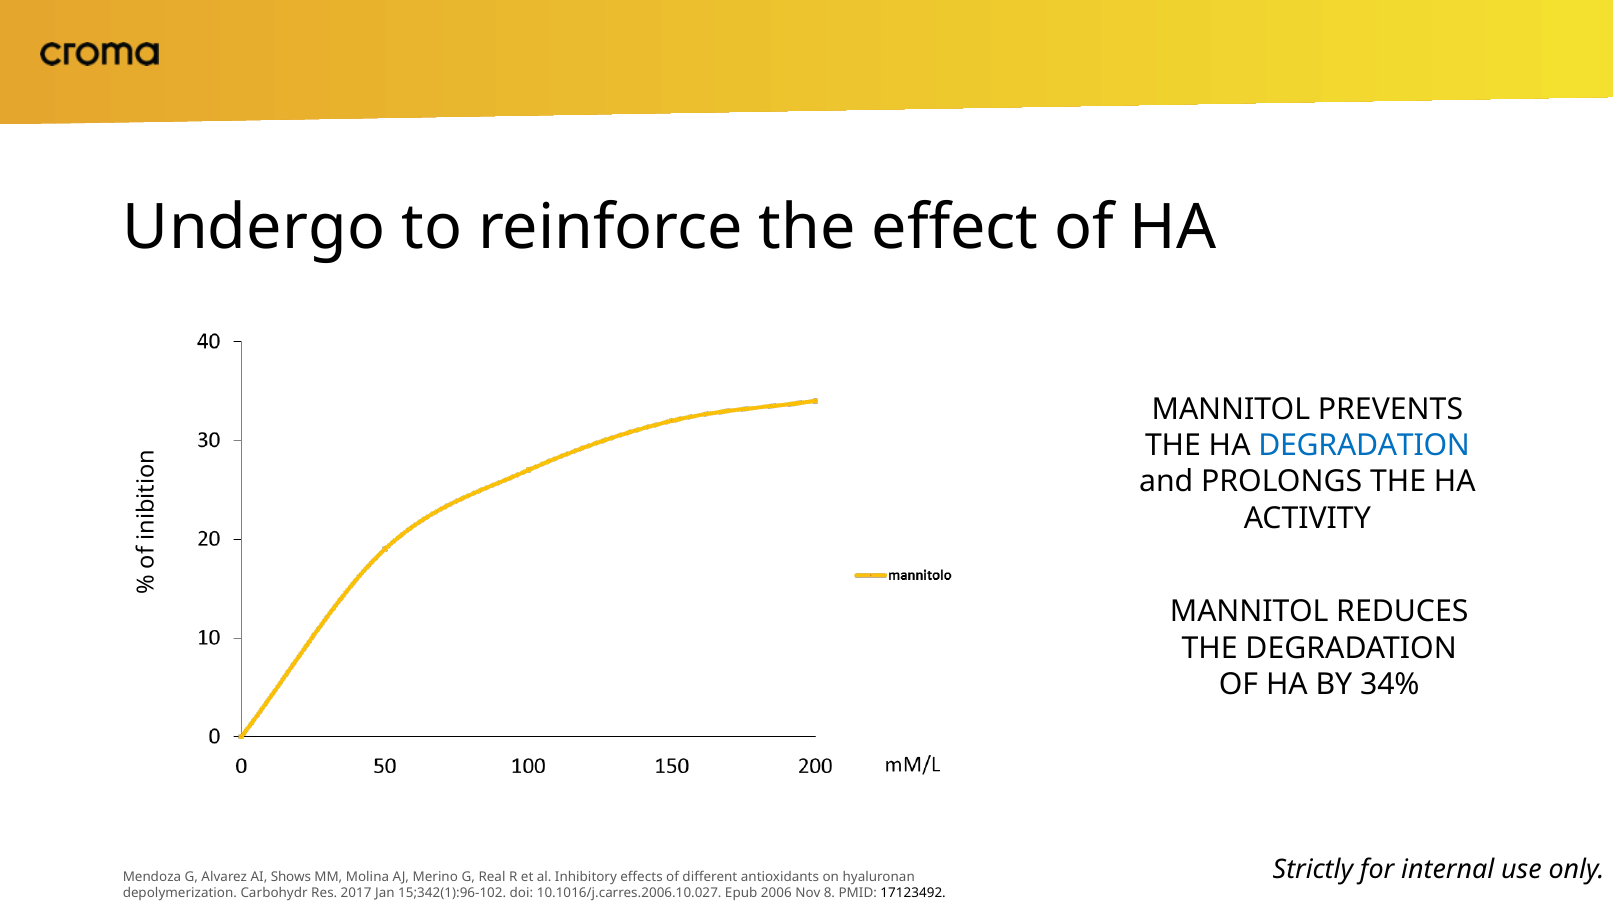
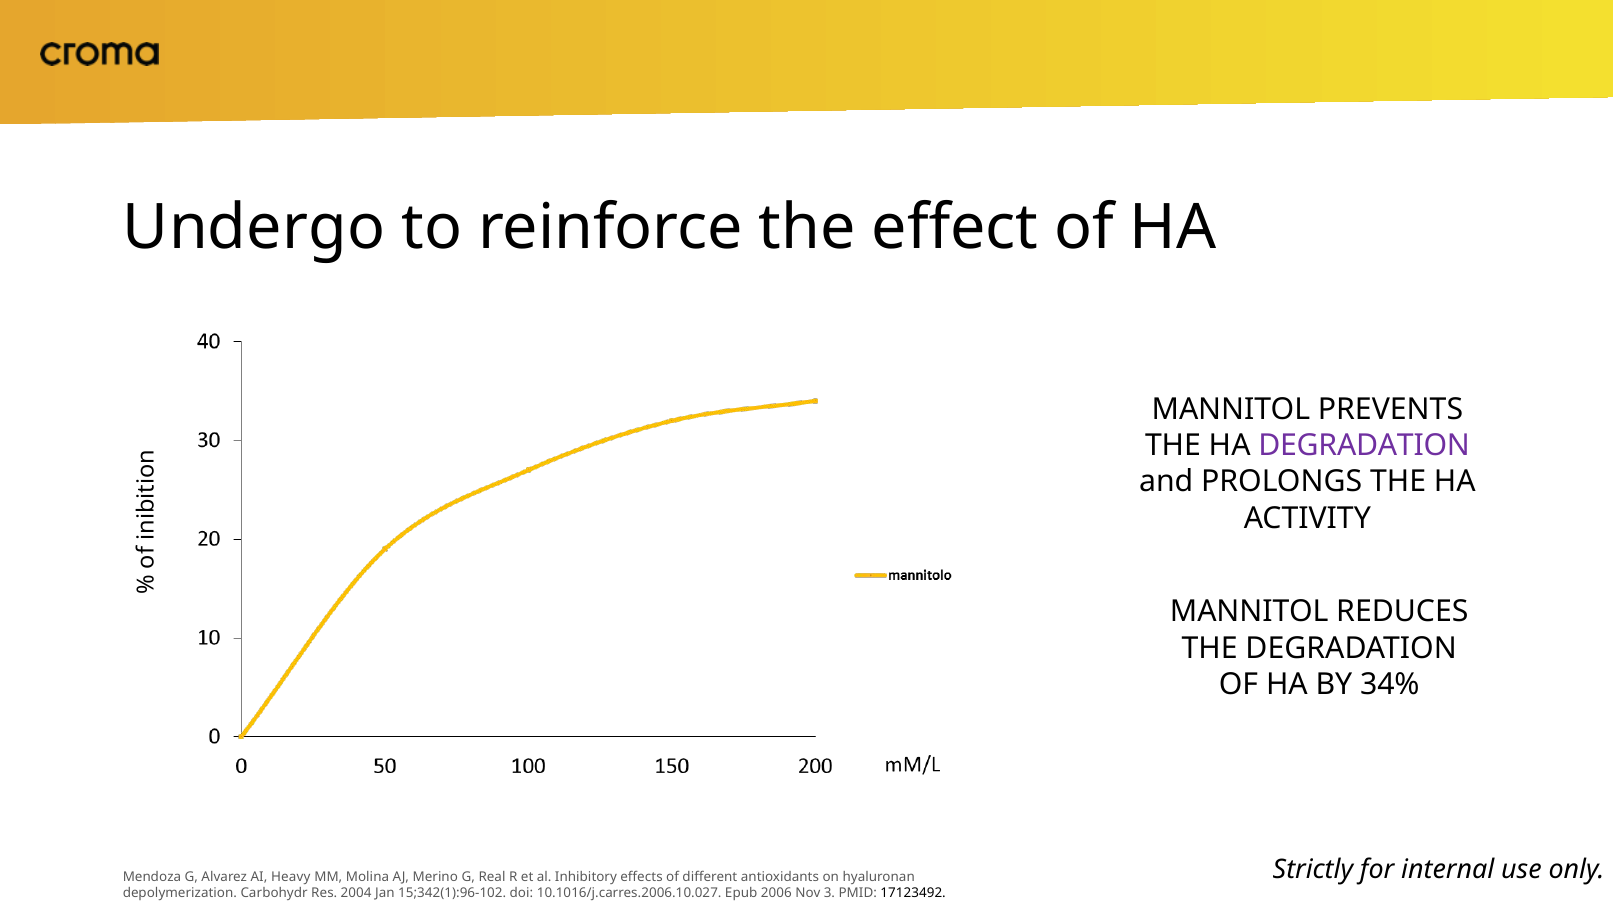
DEGRADATION colour: blue -> purple (1364, 445)
Shows: Shows -> Heavy (291, 877)
2017: 2017 -> 2004 (356, 893)
8: 8 -> 3 (829, 893)
